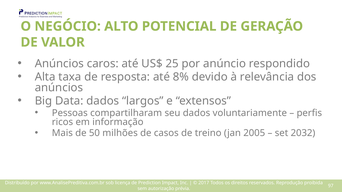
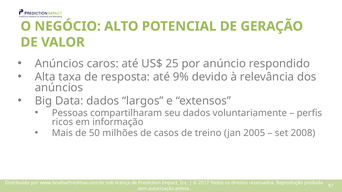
8%: 8% -> 9% (181, 77)
2032: 2032 -> 2008 (303, 133)
